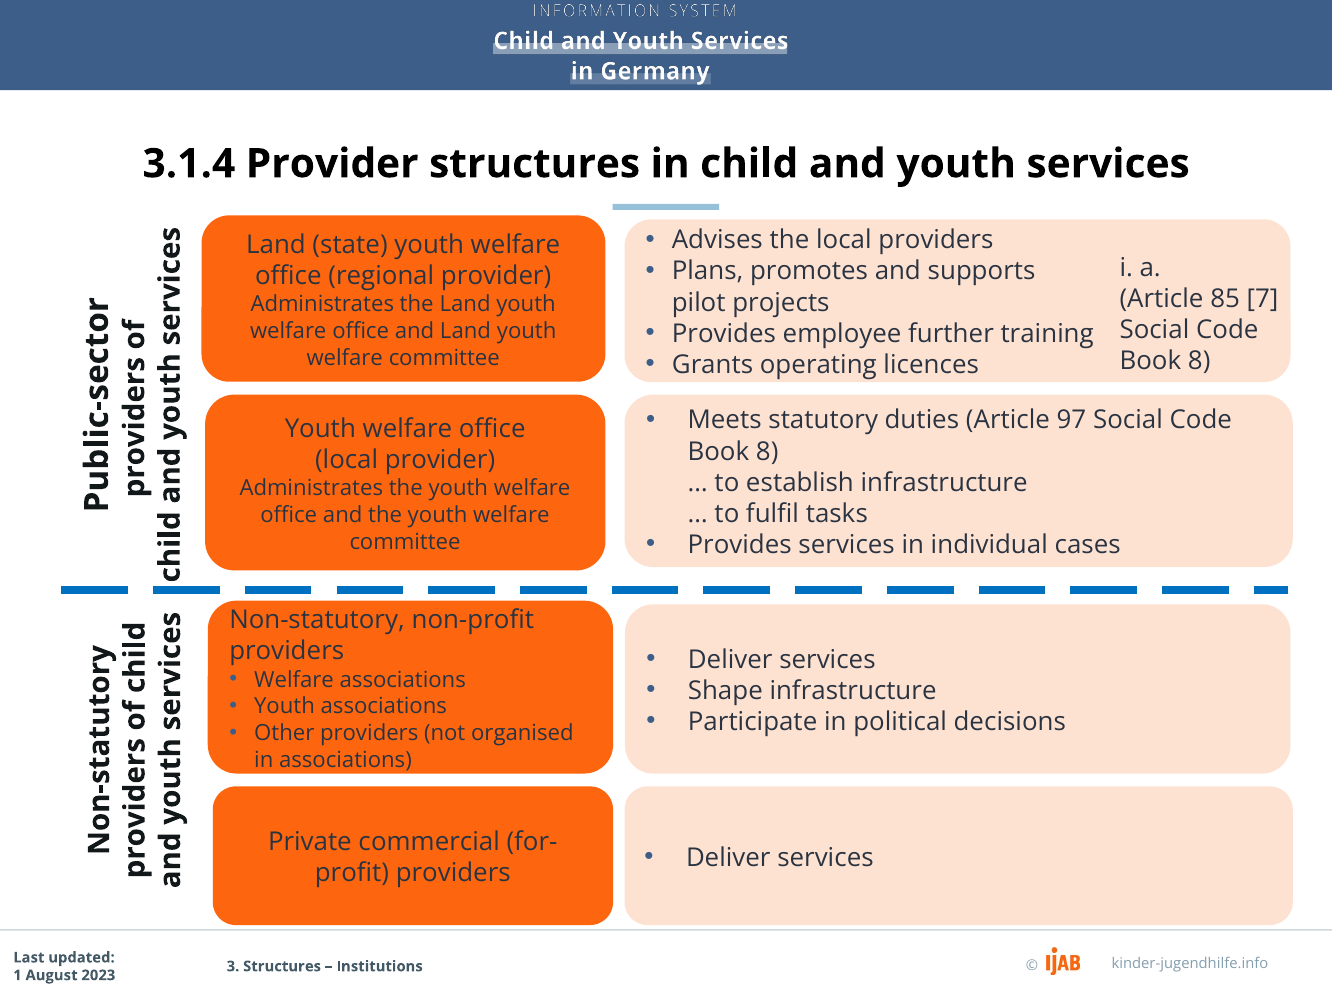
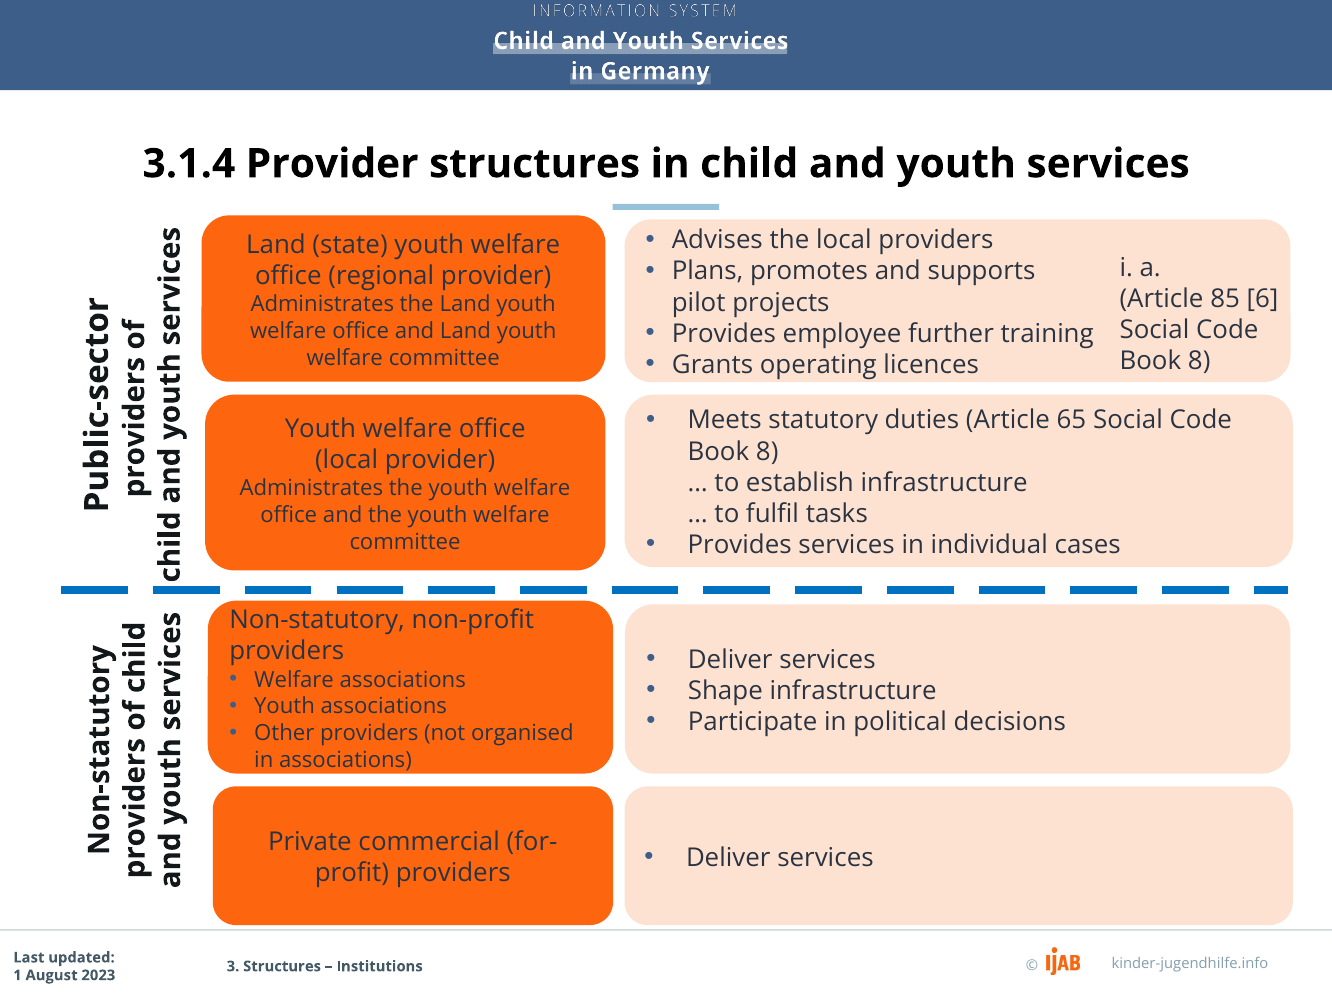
7: 7 -> 6 (1263, 299)
97: 97 -> 65 (1071, 420)
